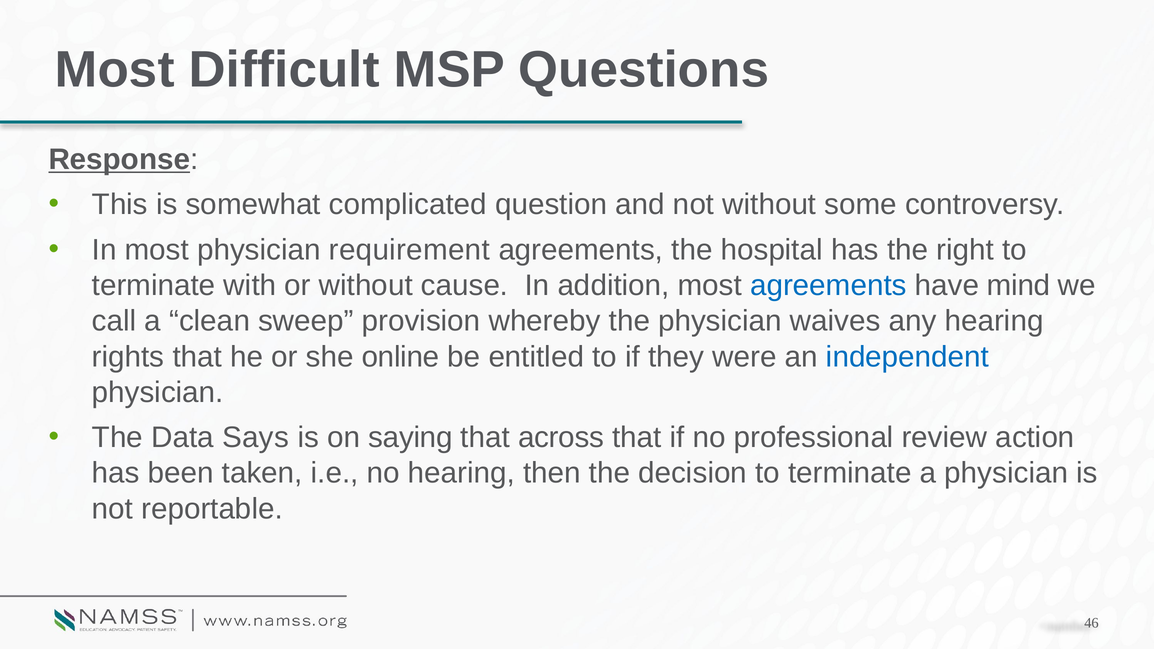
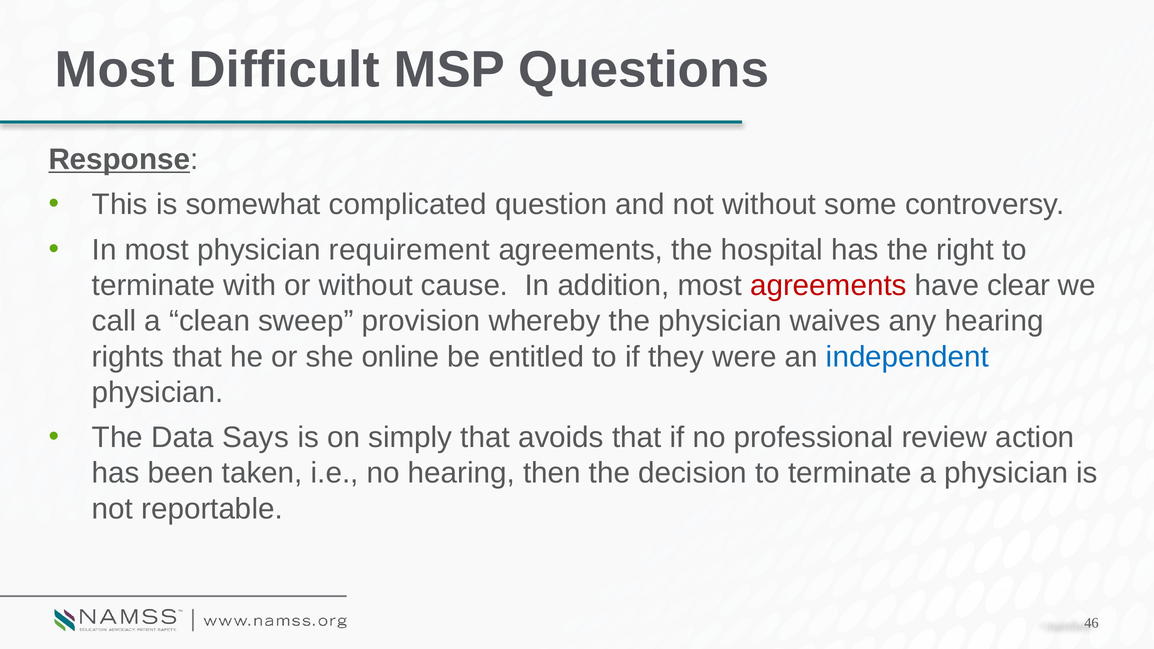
agreements colour: blue -> red (828, 286)
mind: mind -> clear (1019, 286)
saying: saying -> simply (410, 438)
across: across -> avoids (561, 438)
